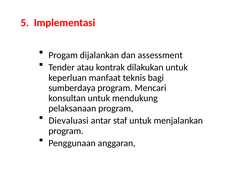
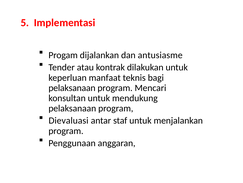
assessment: assessment -> antusiasme (160, 55)
sumberdaya: sumberdaya -> pelaksanaan (72, 88)
